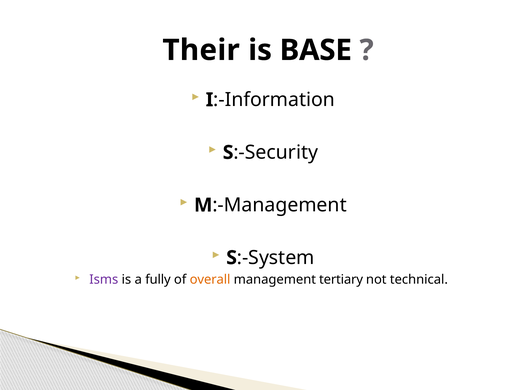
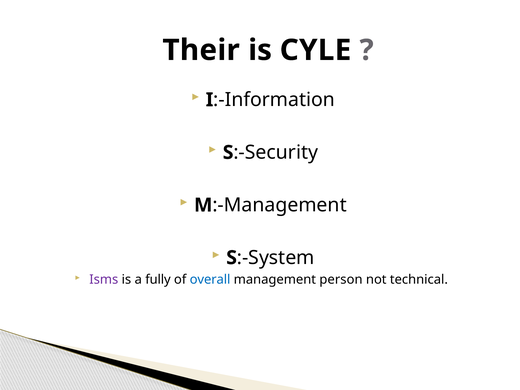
BASE: BASE -> CYLE (316, 50)
overall colour: orange -> blue (210, 280)
tertiary: tertiary -> person (341, 280)
